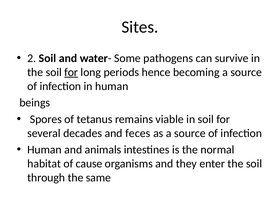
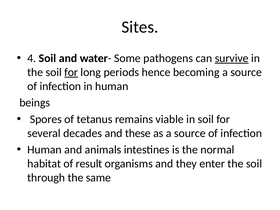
2: 2 -> 4 (32, 58)
survive underline: none -> present (232, 58)
feces: feces -> these (138, 133)
cause: cause -> result (89, 164)
